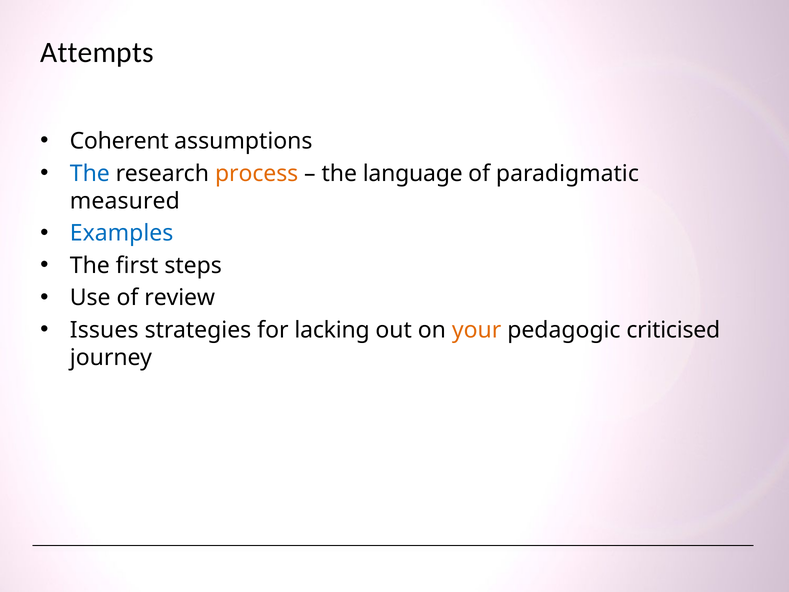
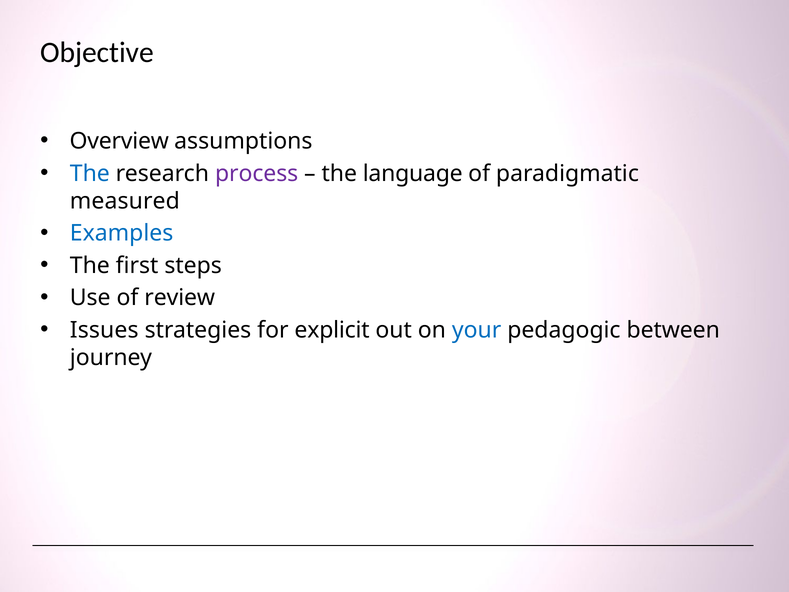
Attempts: Attempts -> Objective (97, 52)
Coherent: Coherent -> Overview (119, 141)
process colour: orange -> purple (257, 173)
lacking: lacking -> explicit (332, 330)
your colour: orange -> blue (477, 330)
criticised: criticised -> between (673, 330)
